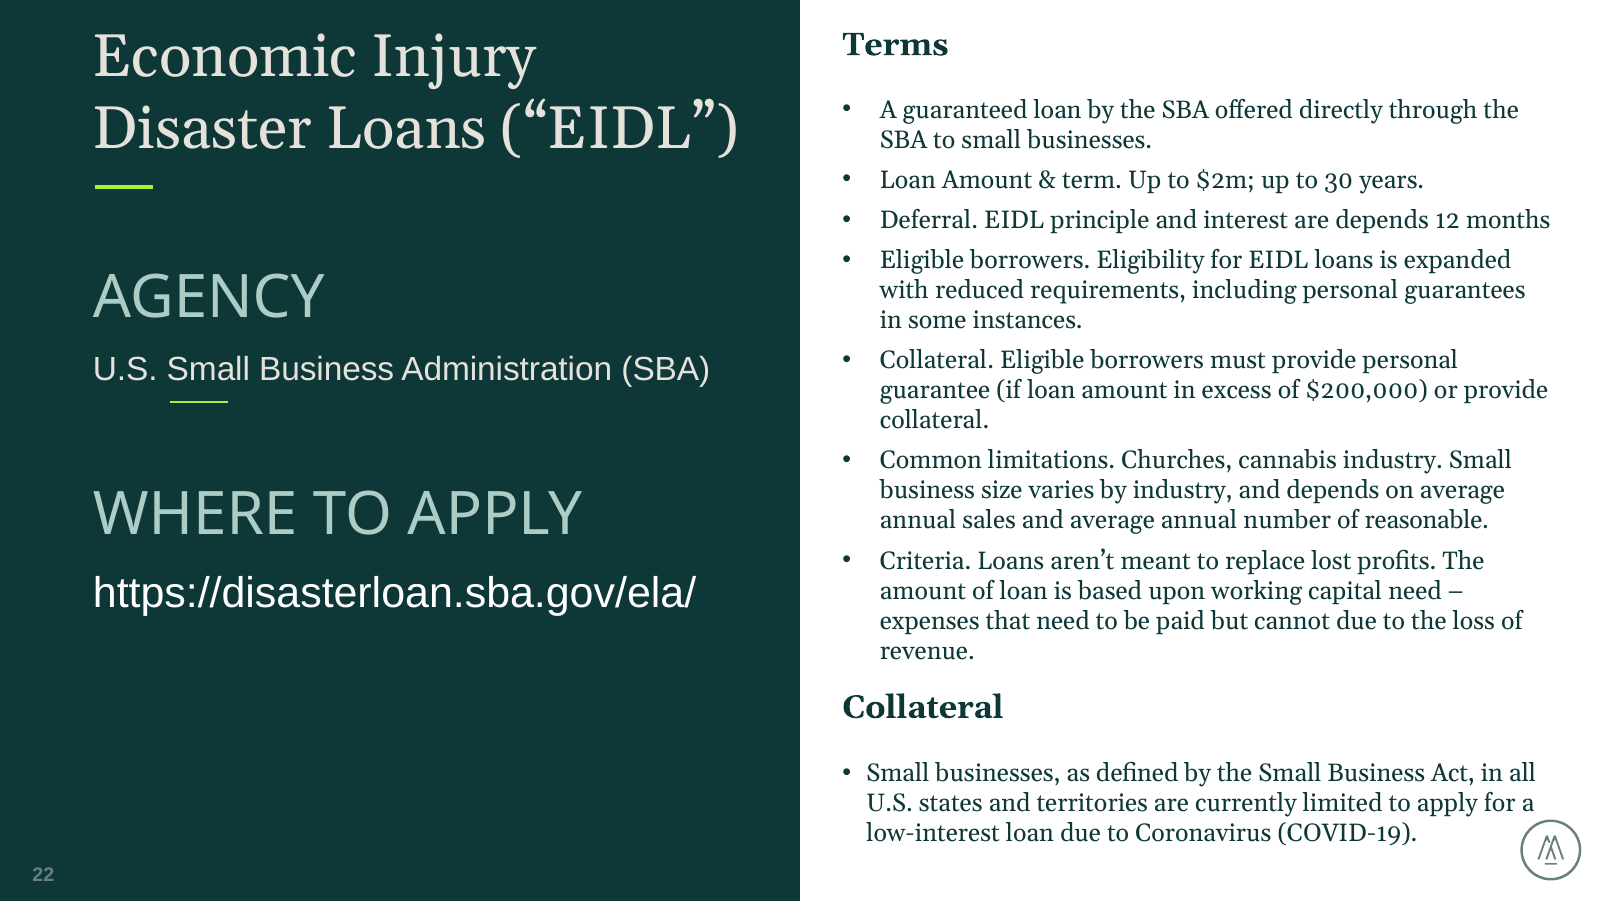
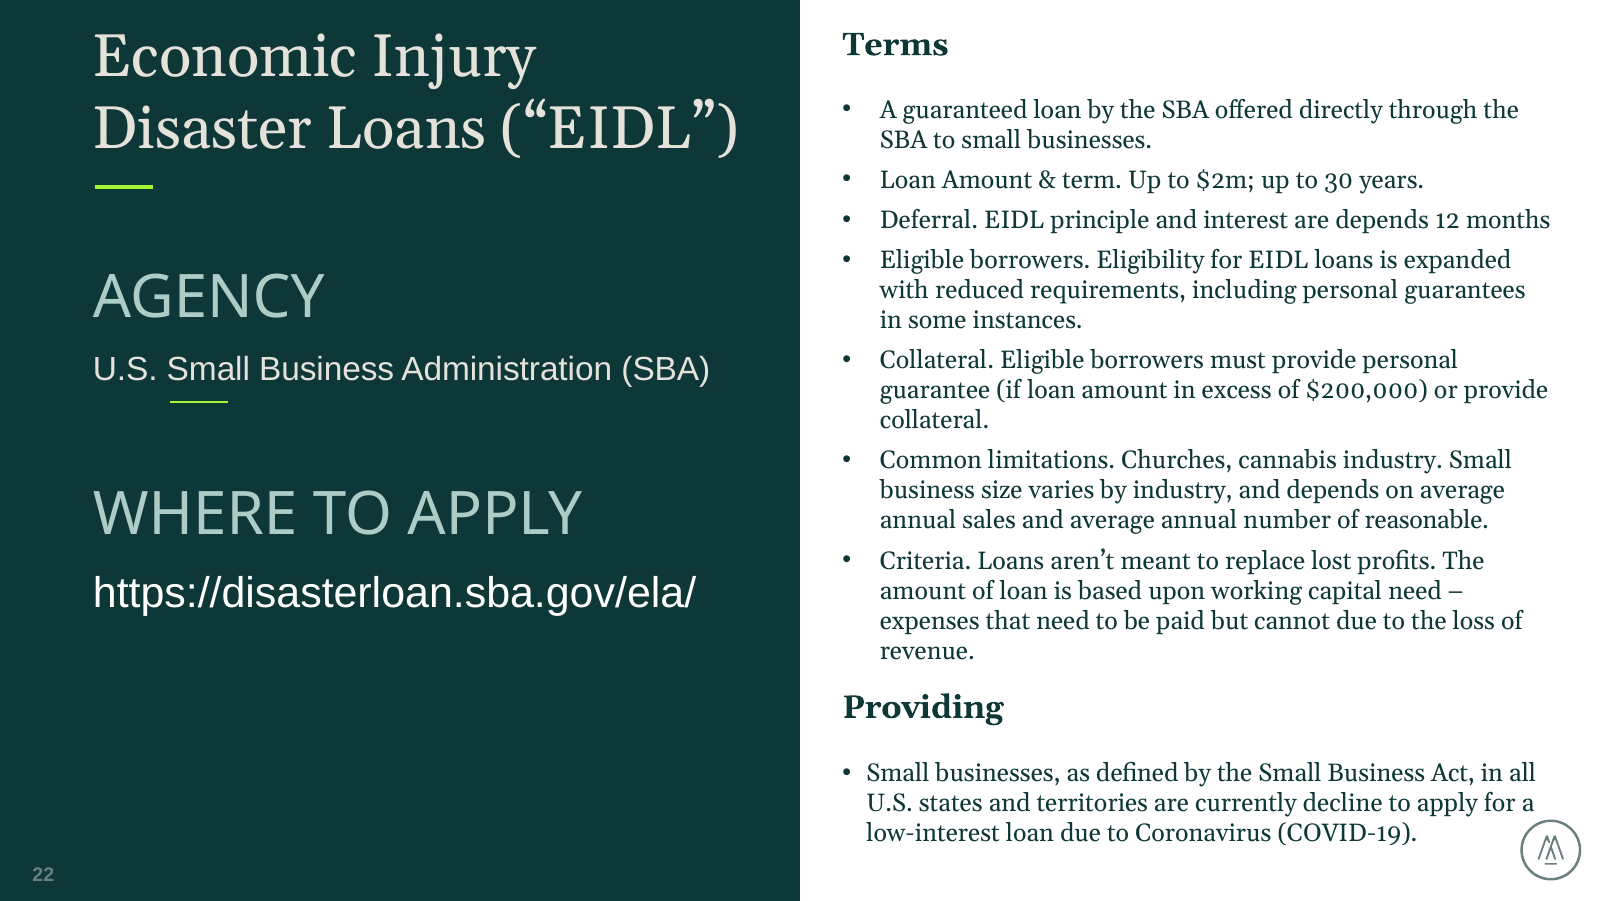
Collateral: Collateral -> Providing (923, 707)
limited: limited -> decline (1343, 803)
